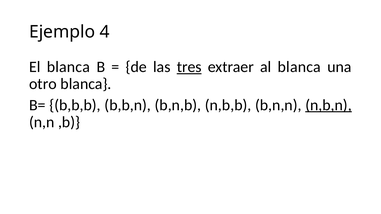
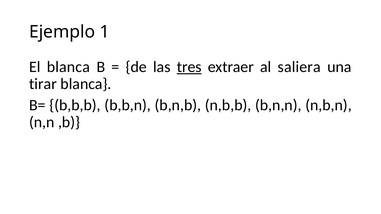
4: 4 -> 1 (105, 32)
al blanca: blanca -> saliera (299, 67)
otro: otro -> tirar (43, 84)
n,b,n underline: present -> none (329, 105)
